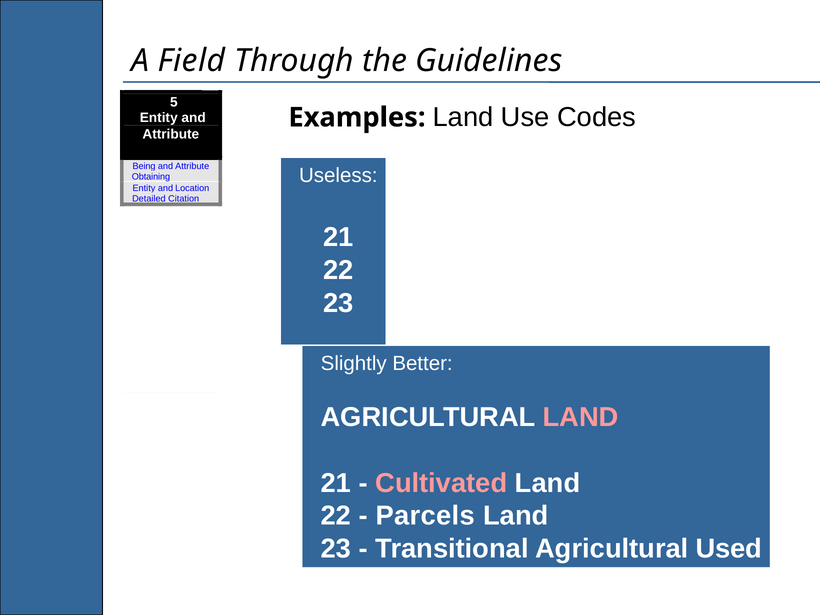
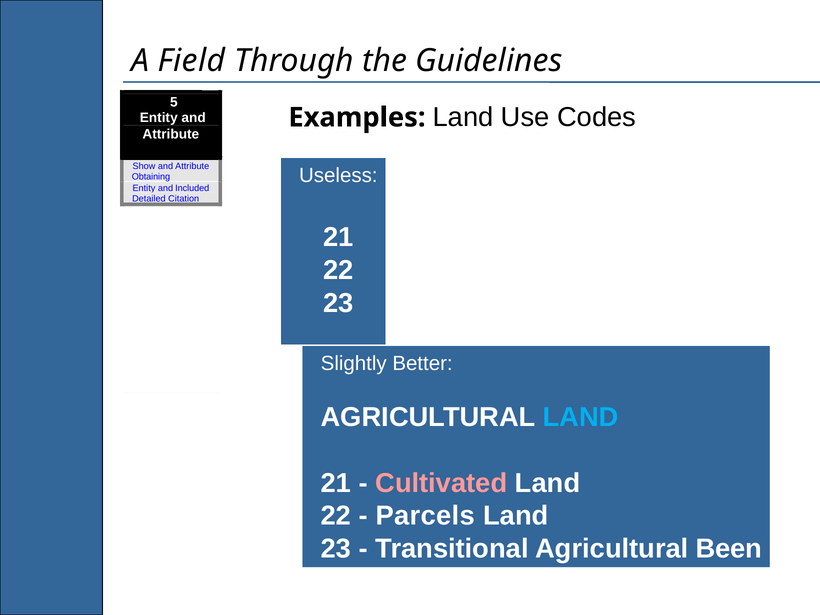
Being: Being -> Show (144, 166)
Location: Location -> Included (192, 188)
LAND colour: pink -> light blue (581, 417)
Used: Used -> Been (729, 549)
